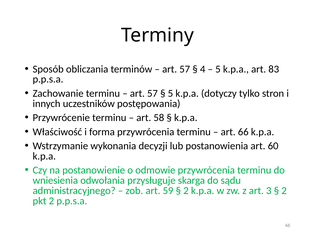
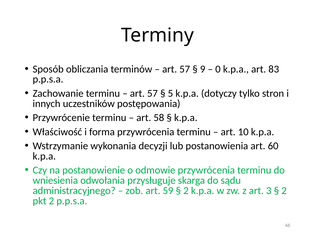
4: 4 -> 9 (203, 69)
5: 5 -> 0 (218, 69)
66: 66 -> 10 (243, 132)
